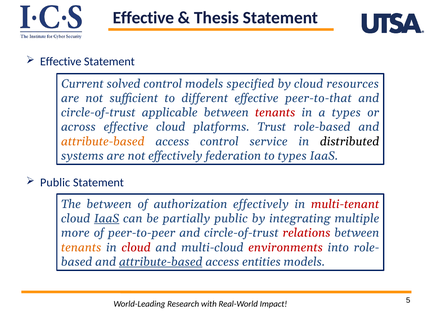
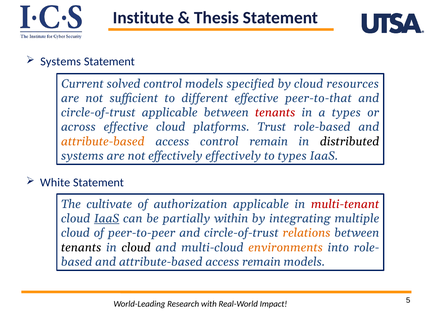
Effective: Effective -> Institute (143, 18)
Effective: Effective -> Systems (61, 62)
control service: service -> remain (269, 141)
effectively federation: federation -> effectively (233, 156)
Public: Public -> White (55, 183)
The between: between -> cultivate (109, 204)
authorization effectively: effectively -> applicable (261, 204)
partially public: public -> within (231, 219)
more: more -> cloud (75, 233)
relations colour: red -> orange (307, 233)
tenants colour: orange -> black (81, 247)
cloud colour: red -> black (136, 247)
environments colour: red -> orange (286, 247)
attribute-based underline: present -> none (161, 262)
access entities: entities -> remain (261, 262)
